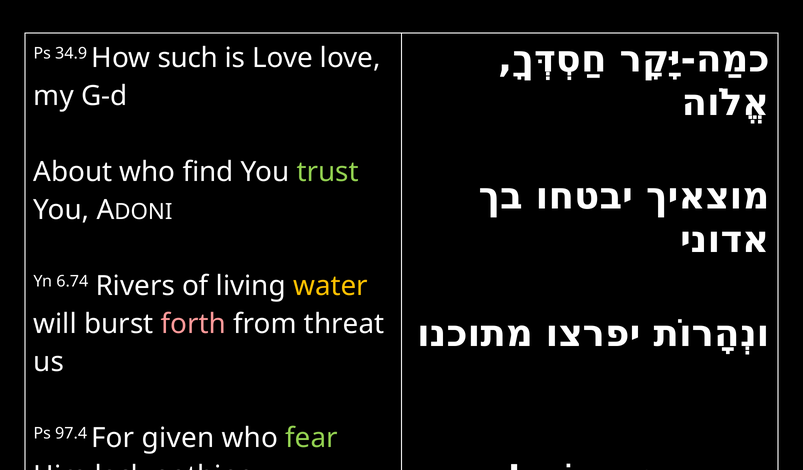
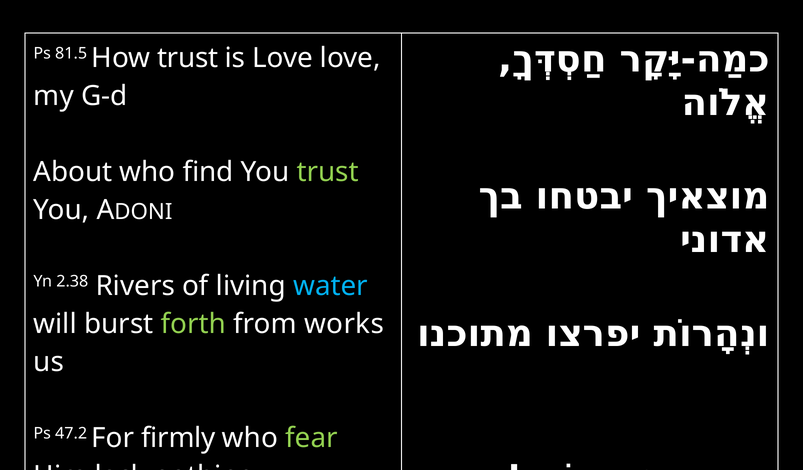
34.9: 34.9 -> 81.5 (71, 53)
How such: such -> trust (188, 58)
6.74: 6.74 -> 2.38 (72, 282)
water colour: yellow -> light blue (331, 286)
forth colour: pink -> light green (193, 324)
threat: threat -> works (344, 324)
97.4: 97.4 -> 47.2 (71, 434)
given: given -> firmly (178, 439)
